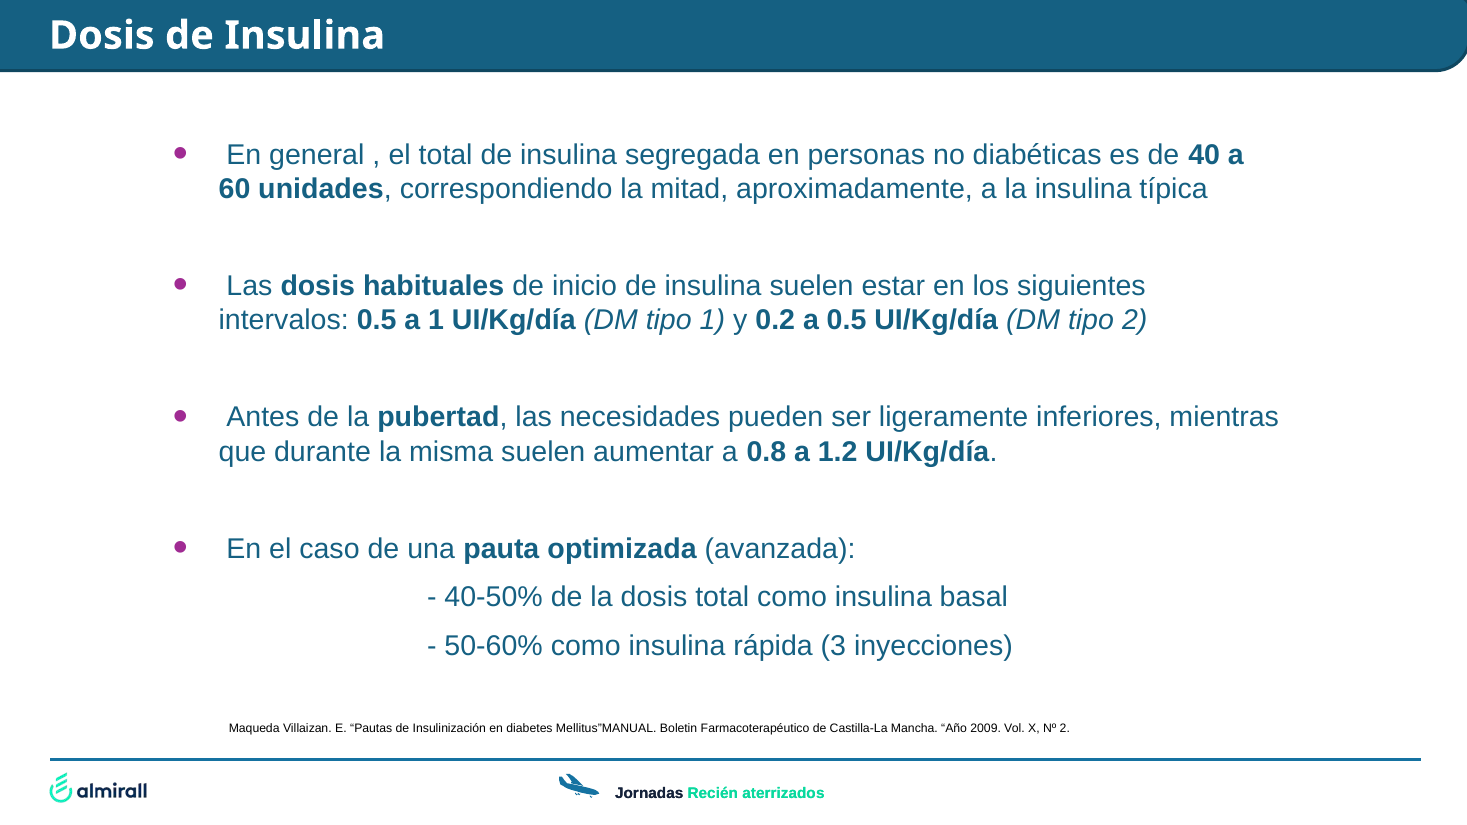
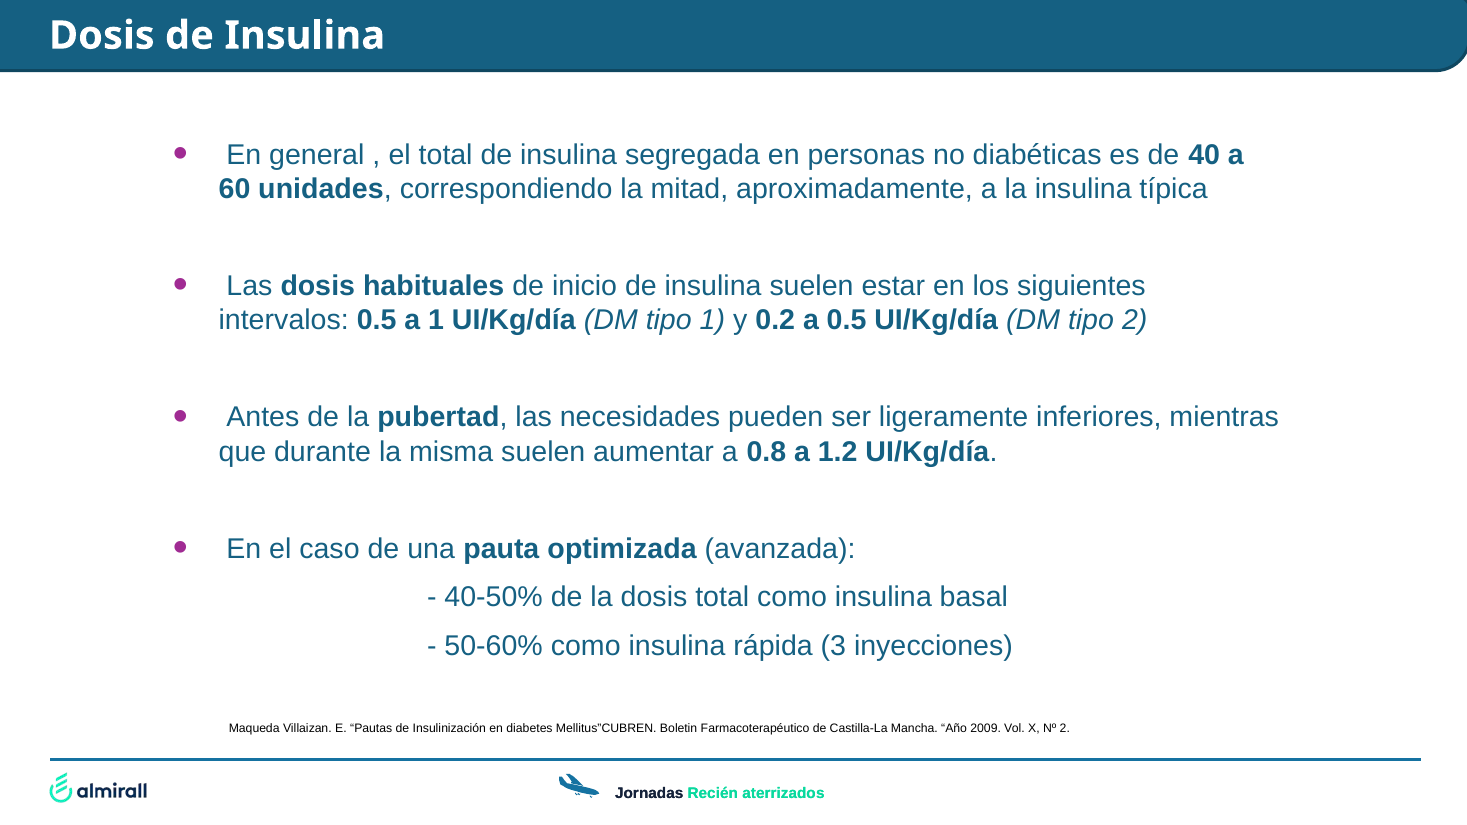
Mellitus”MANUAL: Mellitus”MANUAL -> Mellitus”CUBREN (606, 728)
